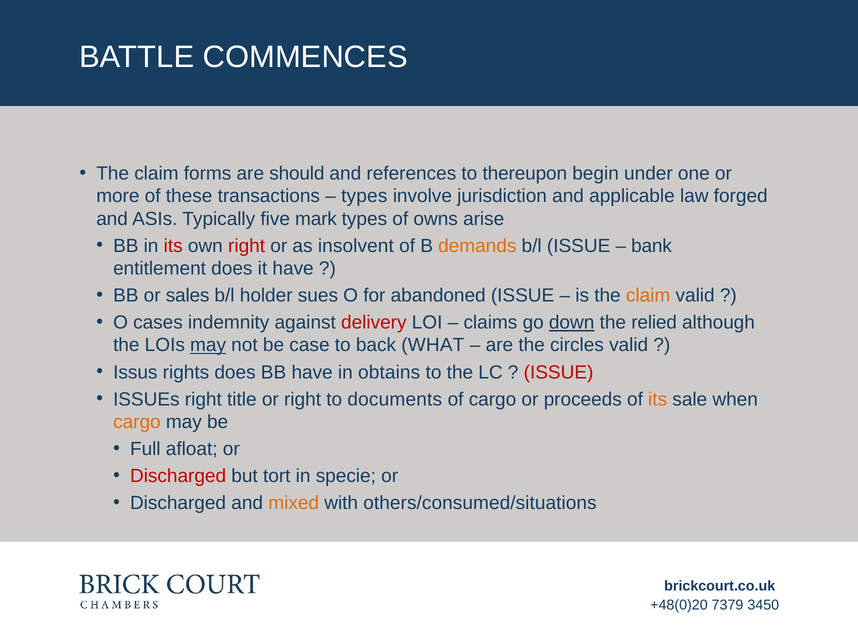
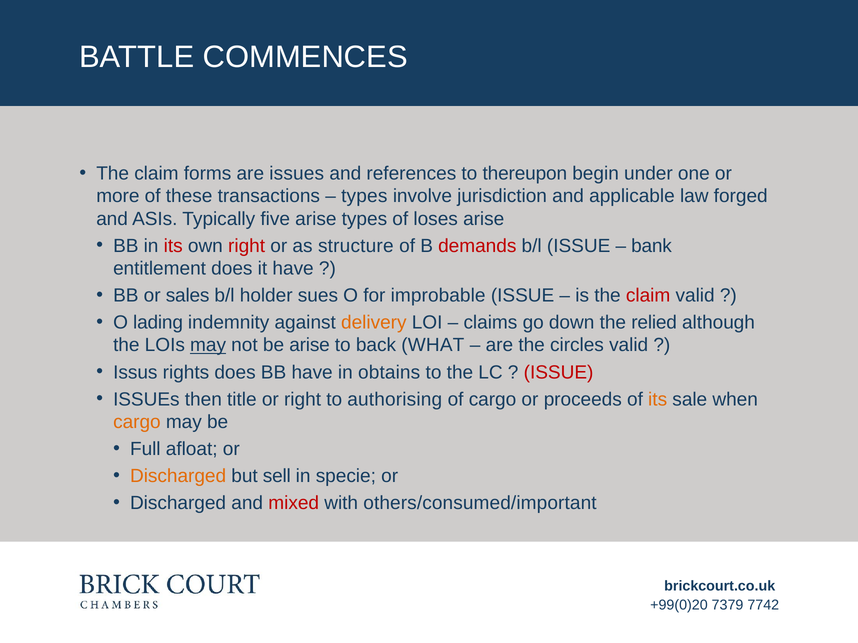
are should: should -> issues (297, 174)
five mark: mark -> arise (316, 219)
owns: owns -> loses (436, 219)
insolvent: insolvent -> structure (356, 246)
demands colour: orange -> red (477, 246)
abandoned: abandoned -> improbable (438, 296)
claim colour: orange -> red (648, 296)
cases: cases -> lading (158, 323)
delivery colour: red -> orange (374, 323)
down underline: present -> none (572, 323)
be case: case -> arise (310, 345)
ISSUEs right: right -> then (203, 400)
documents: documents -> authorising (395, 400)
Discharged colour: red -> orange (178, 476)
tort: tort -> sell (277, 476)
mixed colour: orange -> red (294, 504)
others/consumed/situations: others/consumed/situations -> others/consumed/important (480, 504)
+48(0)20: +48(0)20 -> +99(0)20 (679, 605)
3450: 3450 -> 7742 (763, 605)
